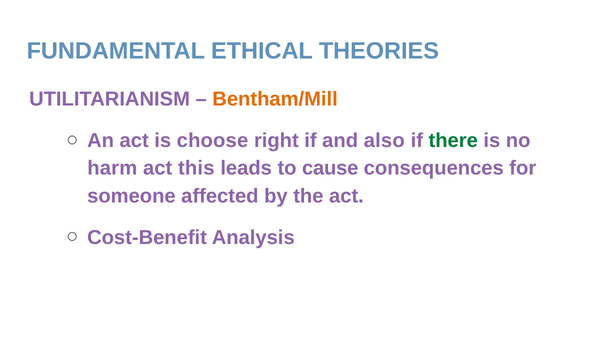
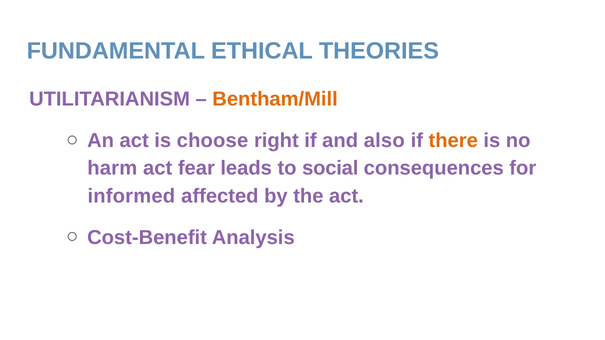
there colour: green -> orange (453, 141)
this: this -> fear (196, 169)
cause: cause -> social (330, 169)
someone: someone -> informed (131, 196)
